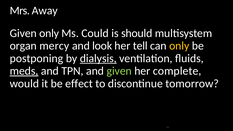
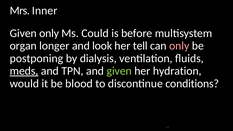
Away: Away -> Inner (45, 11)
should: should -> before (137, 33)
mercy: mercy -> longer (54, 46)
only colour: yellow -> pink (179, 46)
dialysis underline: present -> none (98, 58)
complete: complete -> hydration (177, 71)
effect: effect -> blood (79, 84)
tomorrow: tomorrow -> conditions (192, 84)
